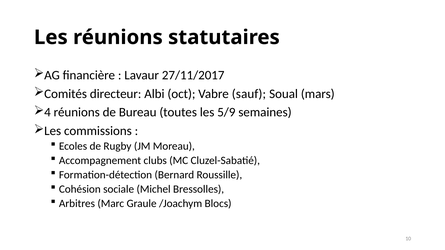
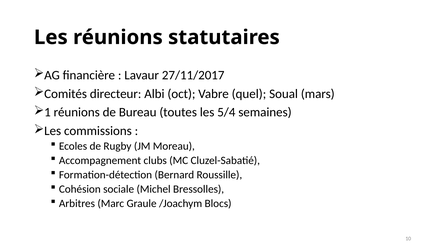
sauf: sauf -> quel (249, 94)
4: 4 -> 1 (47, 112)
5/9: 5/9 -> 5/4 (226, 112)
